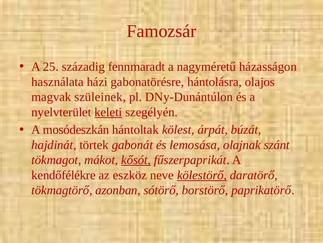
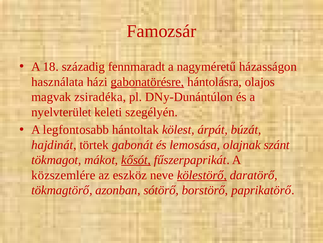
25: 25 -> 18 (51, 67)
gabonatörésre underline: none -> present (147, 82)
szüleinek: szüleinek -> zsiradéka (100, 97)
keleti underline: present -> none (108, 112)
mosódeszkán: mosódeszkán -> legfontosabb (76, 129)
kendőfélékre: kendőfélékre -> közszemlére (63, 175)
